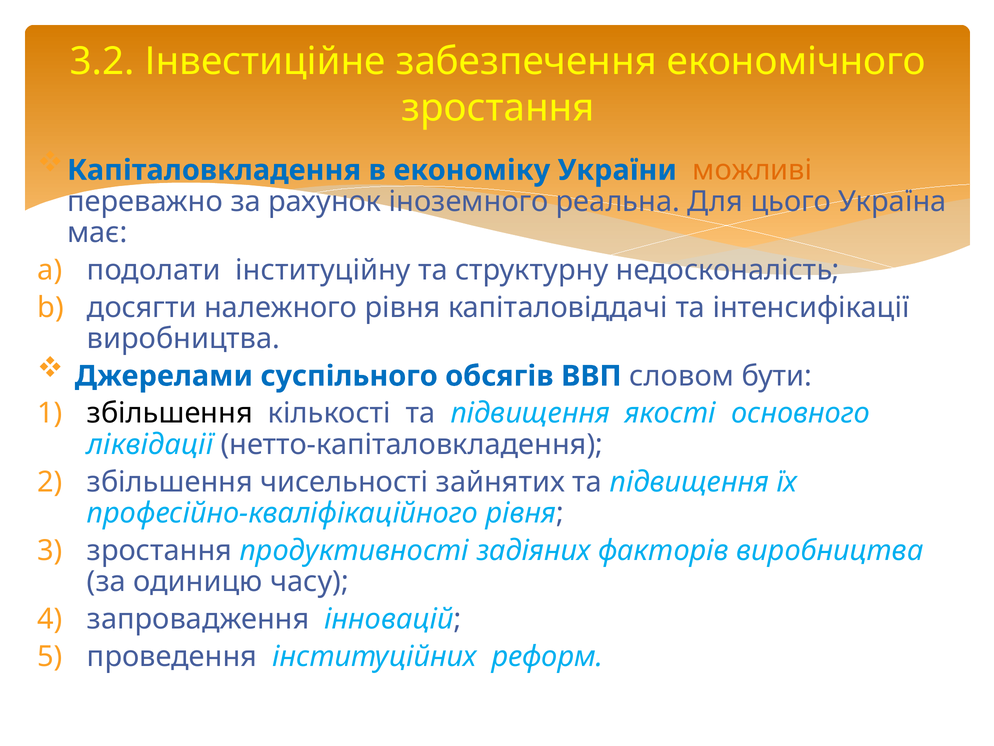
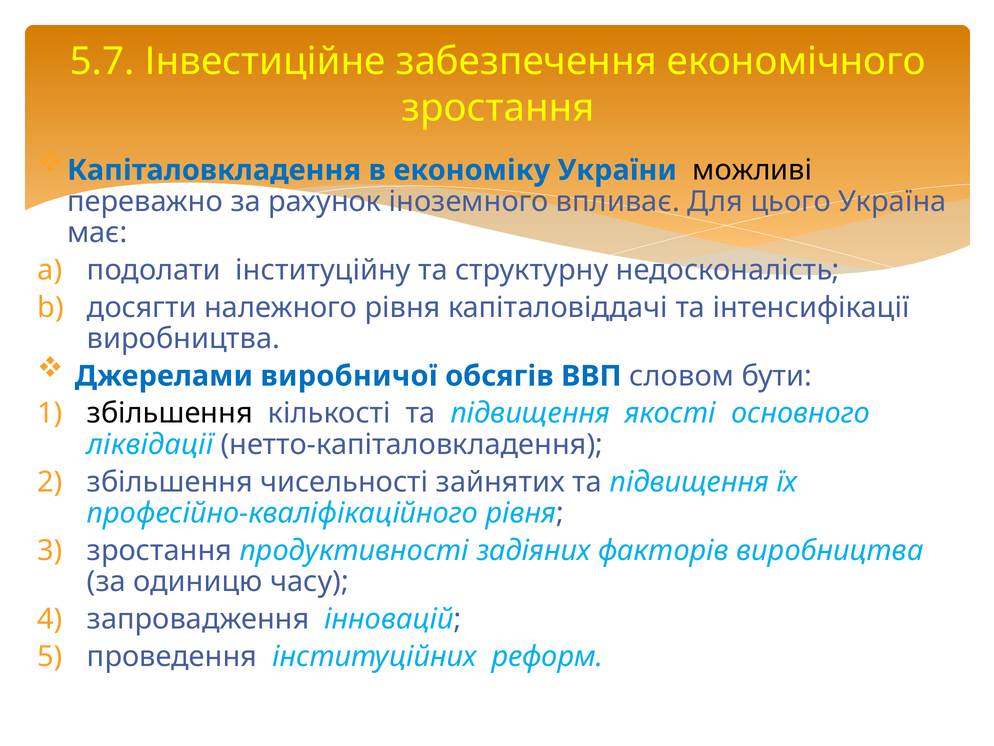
3.2: 3.2 -> 5.7 (102, 61)
можливі colour: orange -> black (752, 170)
реальна: реальна -> впливає (618, 201)
суспільного: суспільного -> виробничої (349, 376)
